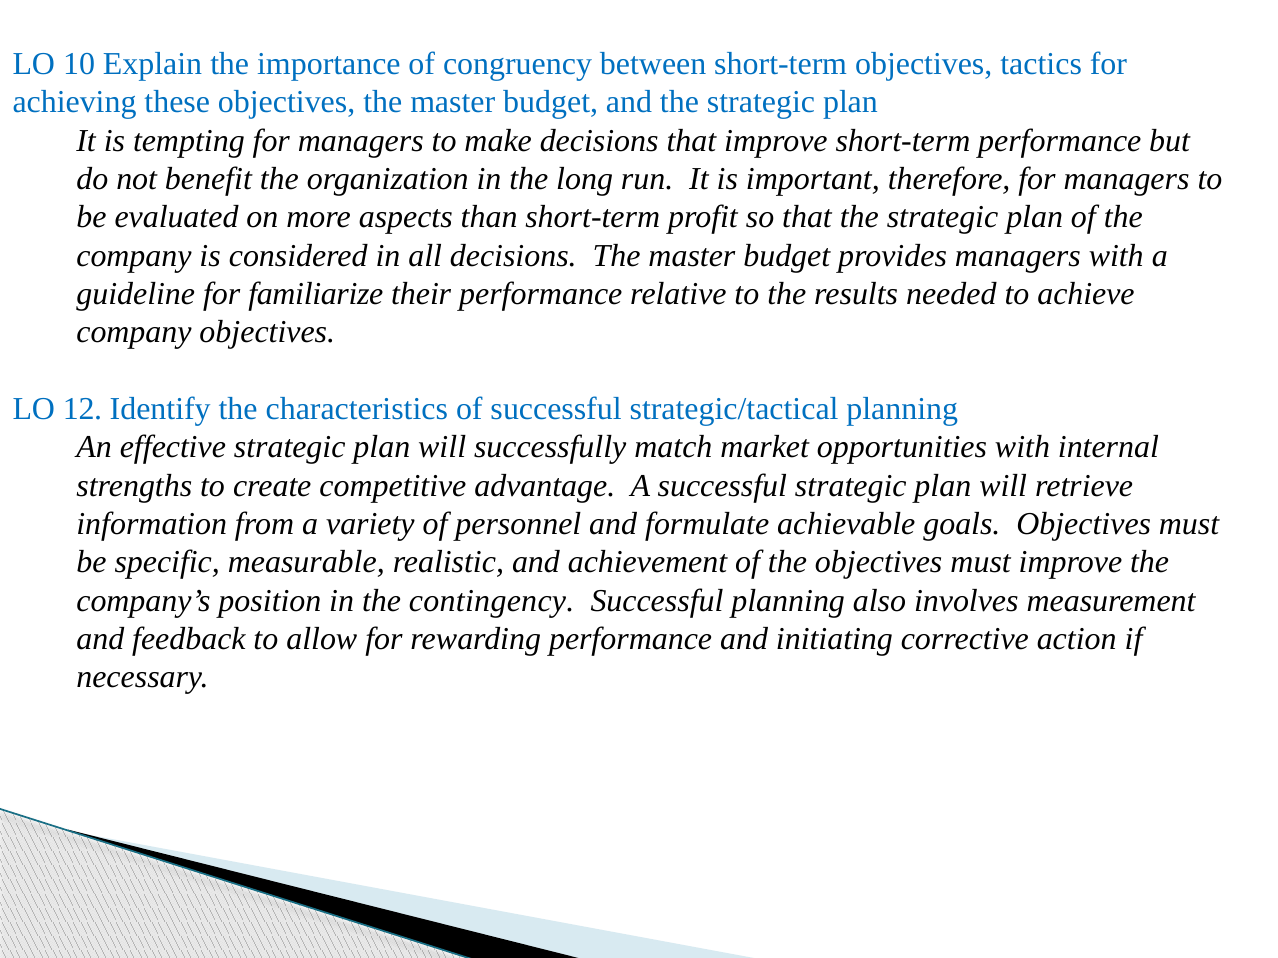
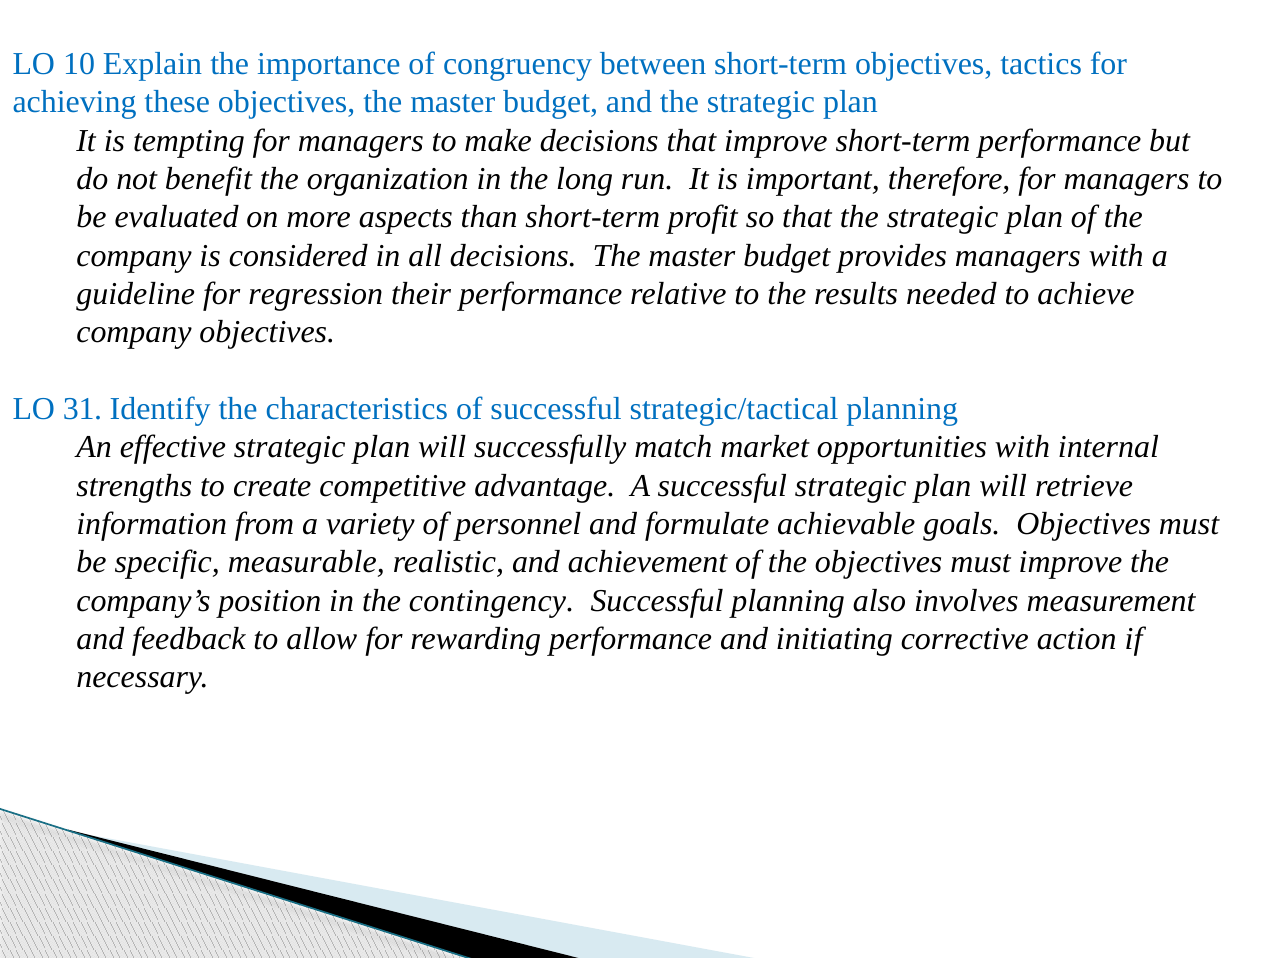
familiarize: familiarize -> regression (316, 294)
12: 12 -> 31 (83, 409)
